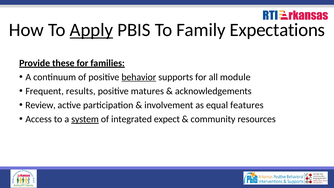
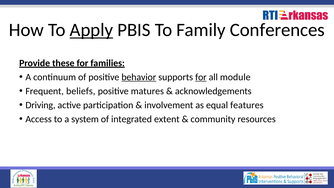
Expectations: Expectations -> Conferences (277, 30)
for underline: none -> present (201, 77)
results: results -> beliefs (81, 91)
Review: Review -> Driving (40, 105)
system underline: present -> none (85, 119)
expect: expect -> extent (167, 119)
